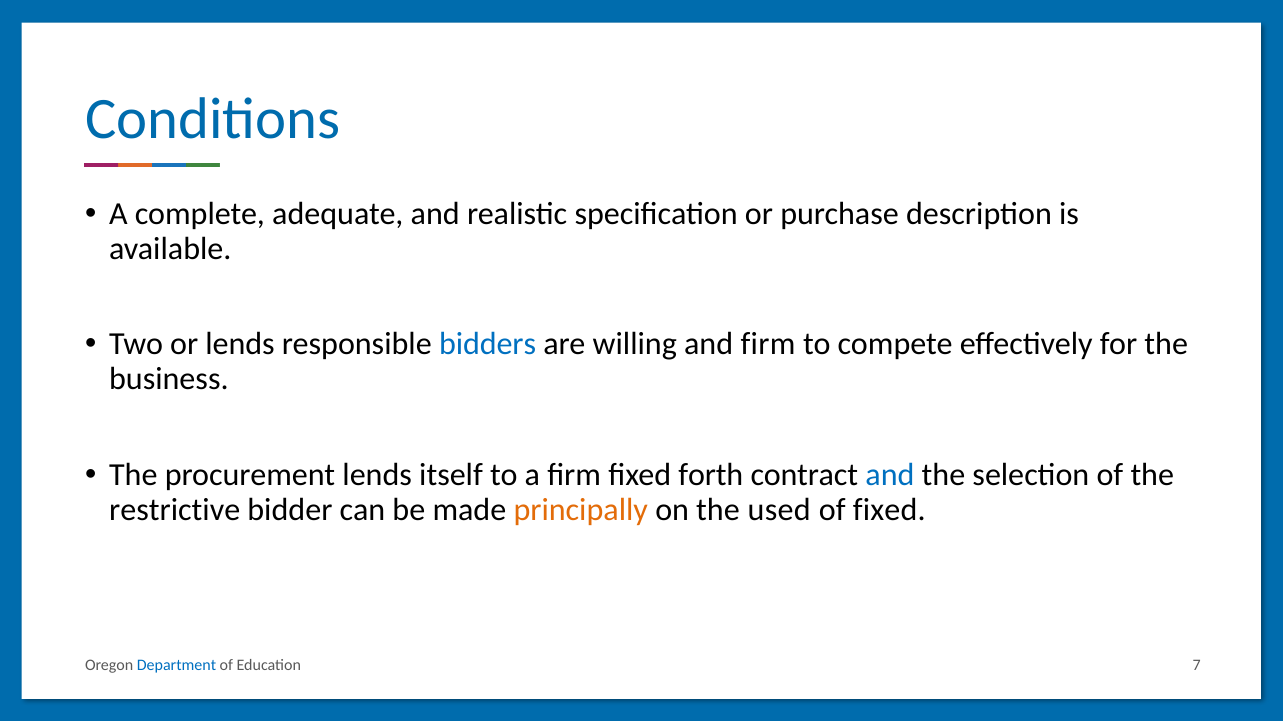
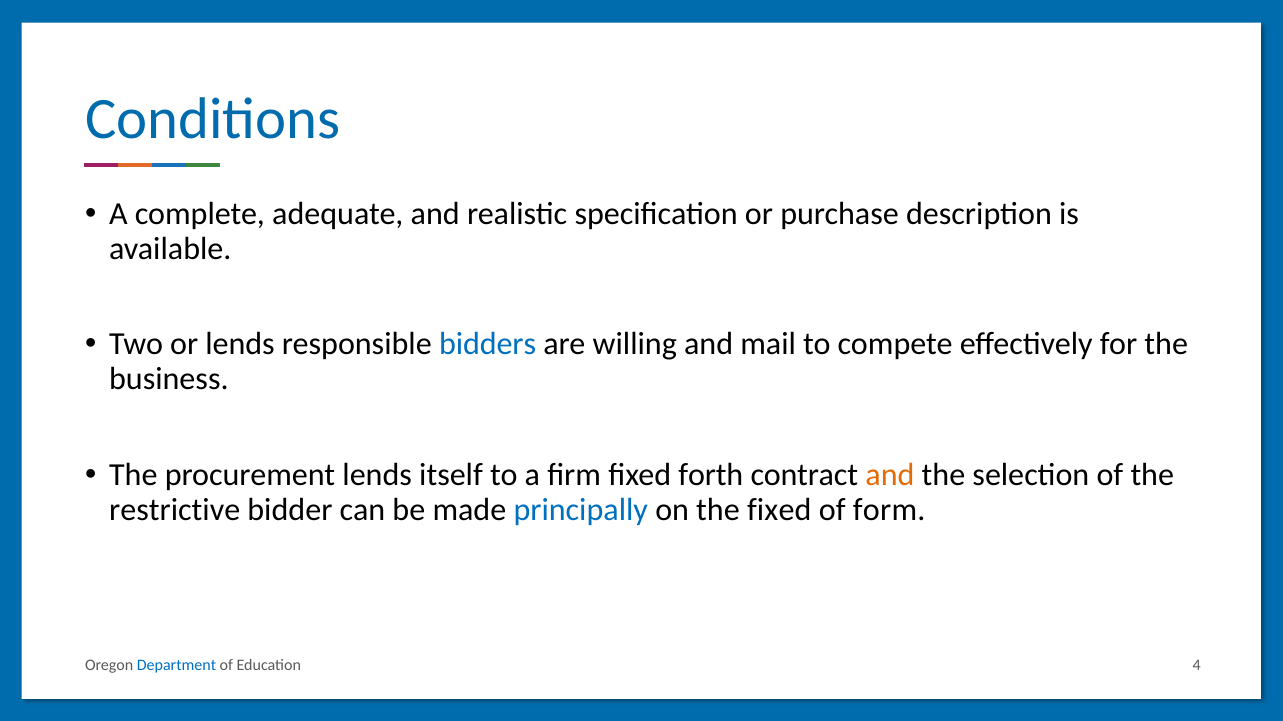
and firm: firm -> mail (768, 345)
and colour: blue -> orange (890, 475)
principally colour: orange -> blue (581, 510)
the used: used -> fixed (779, 510)
of fixed: fixed -> form (889, 510)
7: 7 -> 4 (1197, 666)
